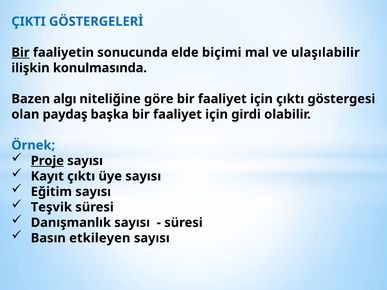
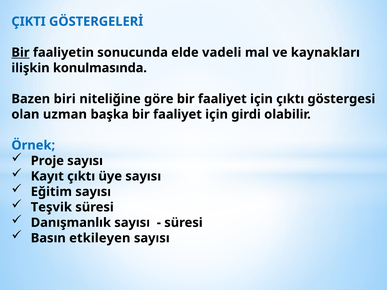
biçimi: biçimi -> vadeli (222, 53)
ulaşılabilir: ulaşılabilir -> kaynakları (325, 53)
algı: algı -> biri (65, 99)
paydaş: paydaş -> uzman (65, 114)
Proje underline: present -> none (47, 161)
